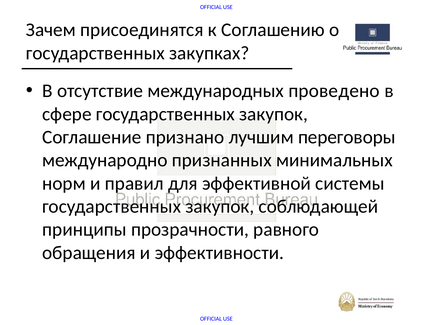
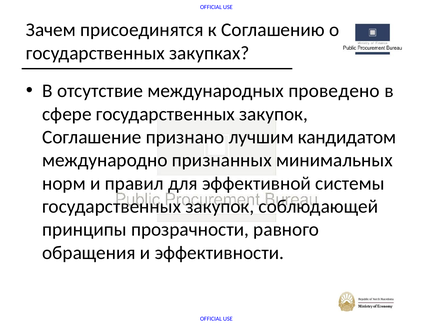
переговоры: переговоры -> кандидатом (347, 137)
